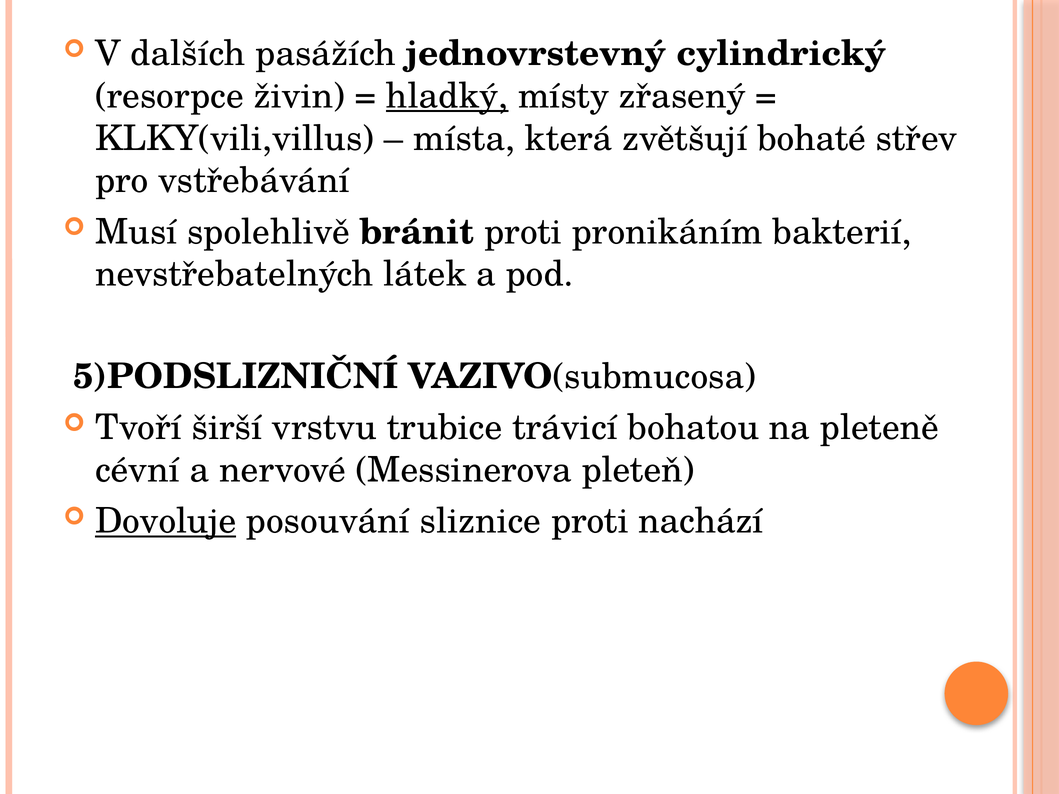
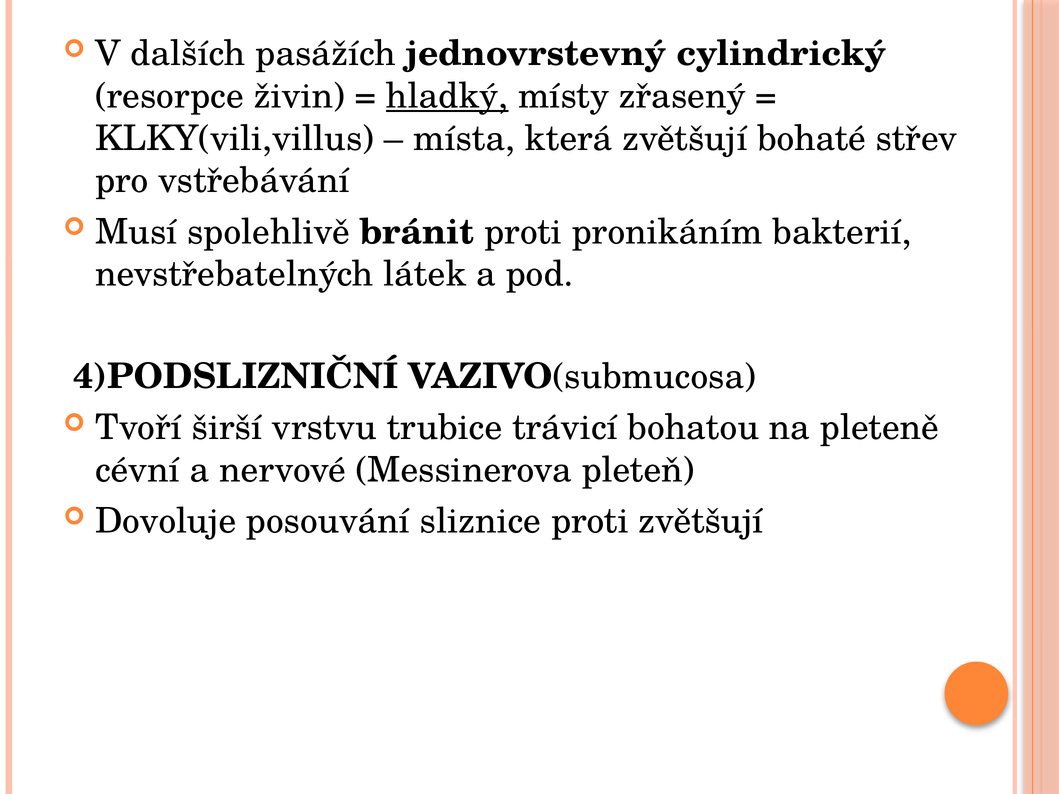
5)PODSLIZNIČNÍ: 5)PODSLIZNIČNÍ -> 4)PODSLIZNIČNÍ (236, 377)
Dovoluje underline: present -> none (166, 521)
proti nachází: nachází -> zvětšují (701, 521)
